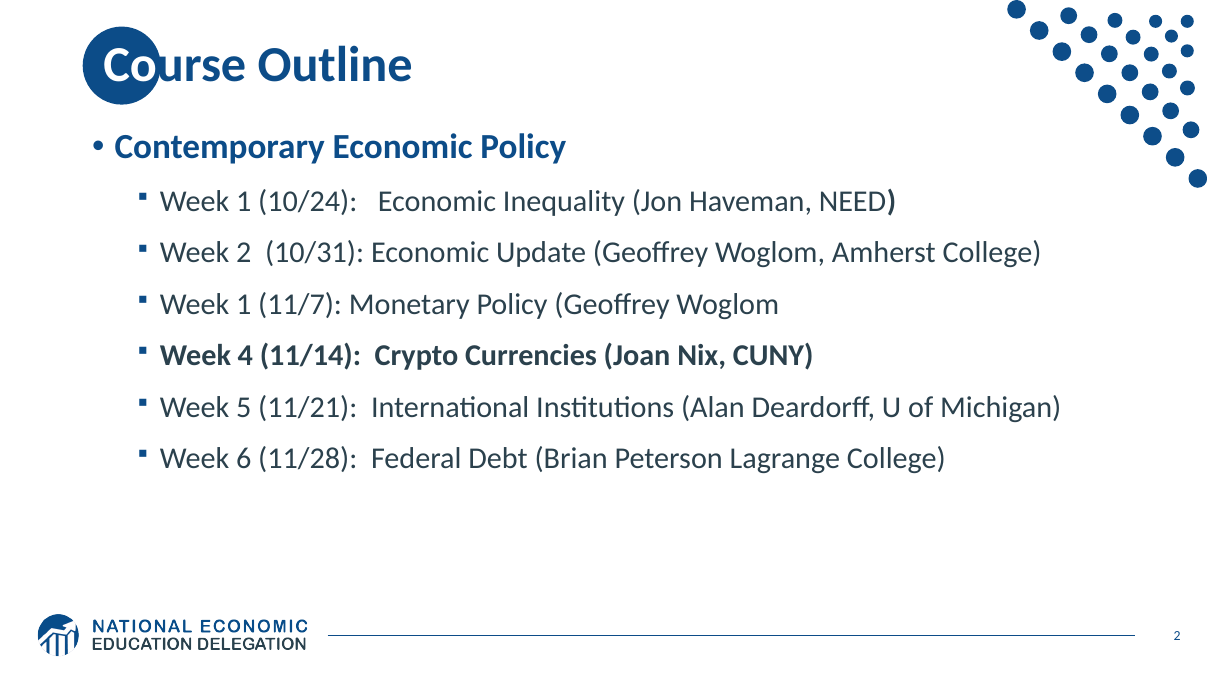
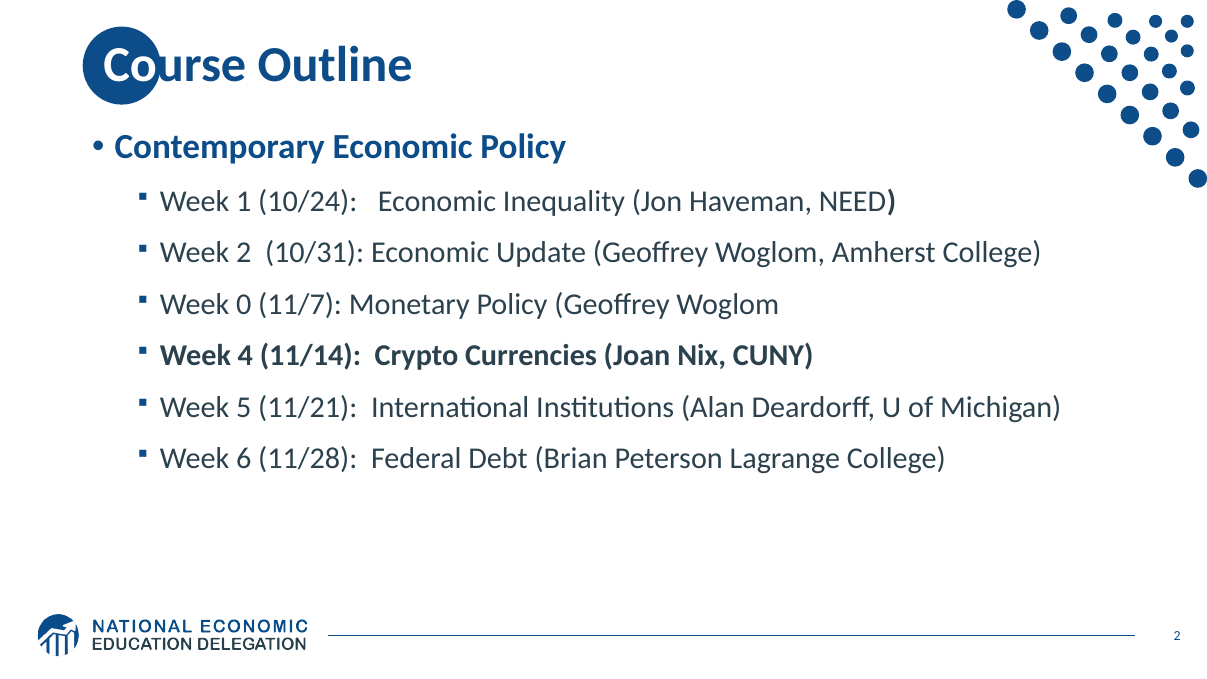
1: 1 -> 0 (244, 304)
